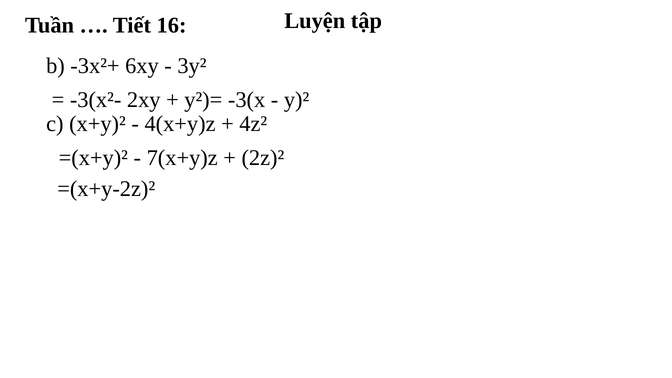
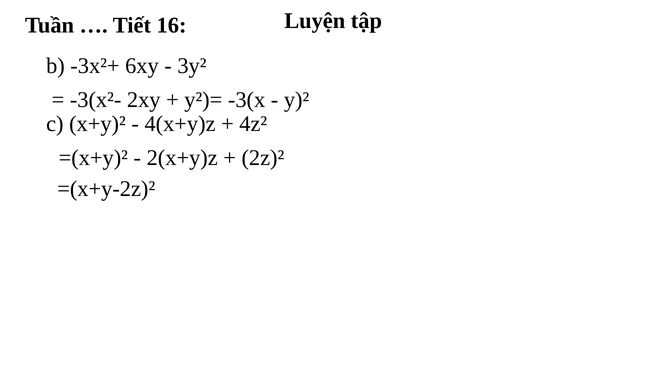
7(x+y)z: 7(x+y)z -> 2(x+y)z (182, 158)
